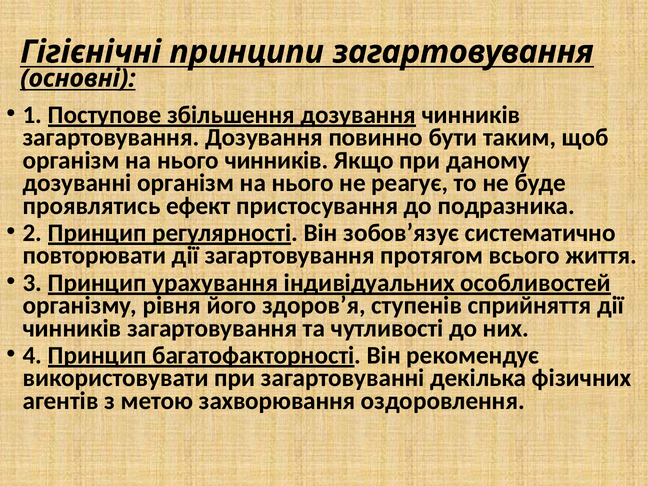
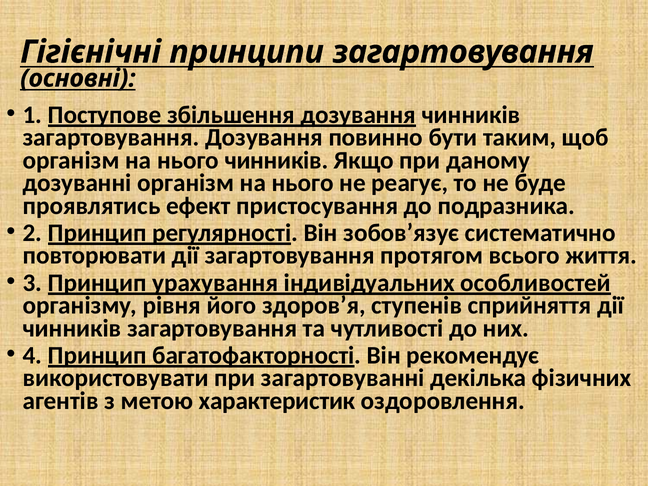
захворювання: захворювання -> характеристик (277, 401)
